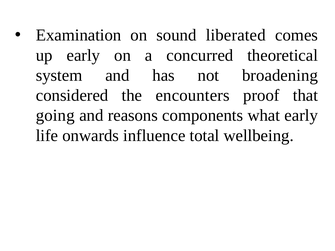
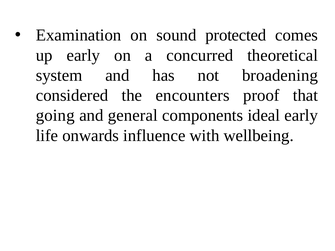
liberated: liberated -> protected (236, 35)
reasons: reasons -> general (133, 116)
what: what -> ideal (264, 116)
total: total -> with (205, 136)
